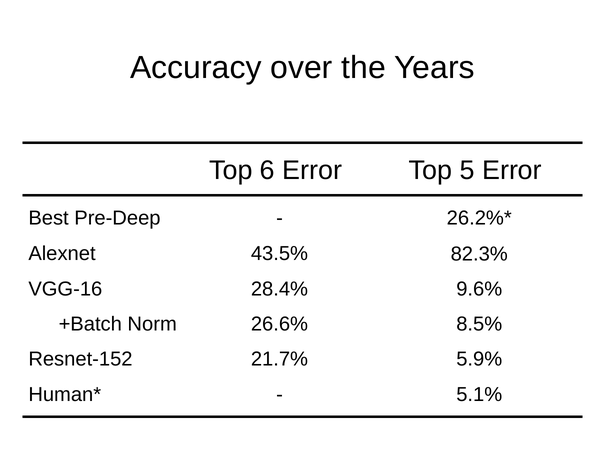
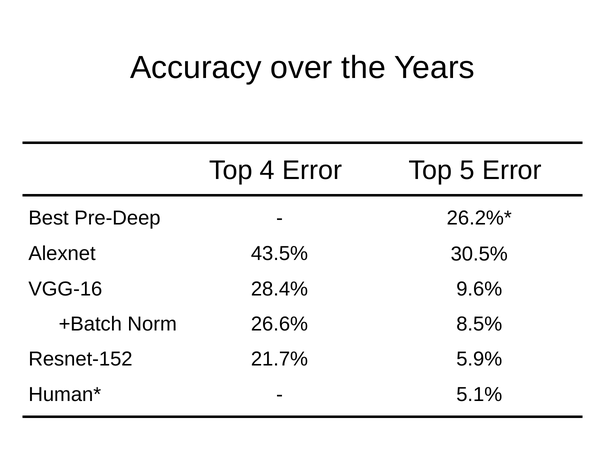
6: 6 -> 4 (267, 170)
82.3%: 82.3% -> 30.5% (479, 254)
